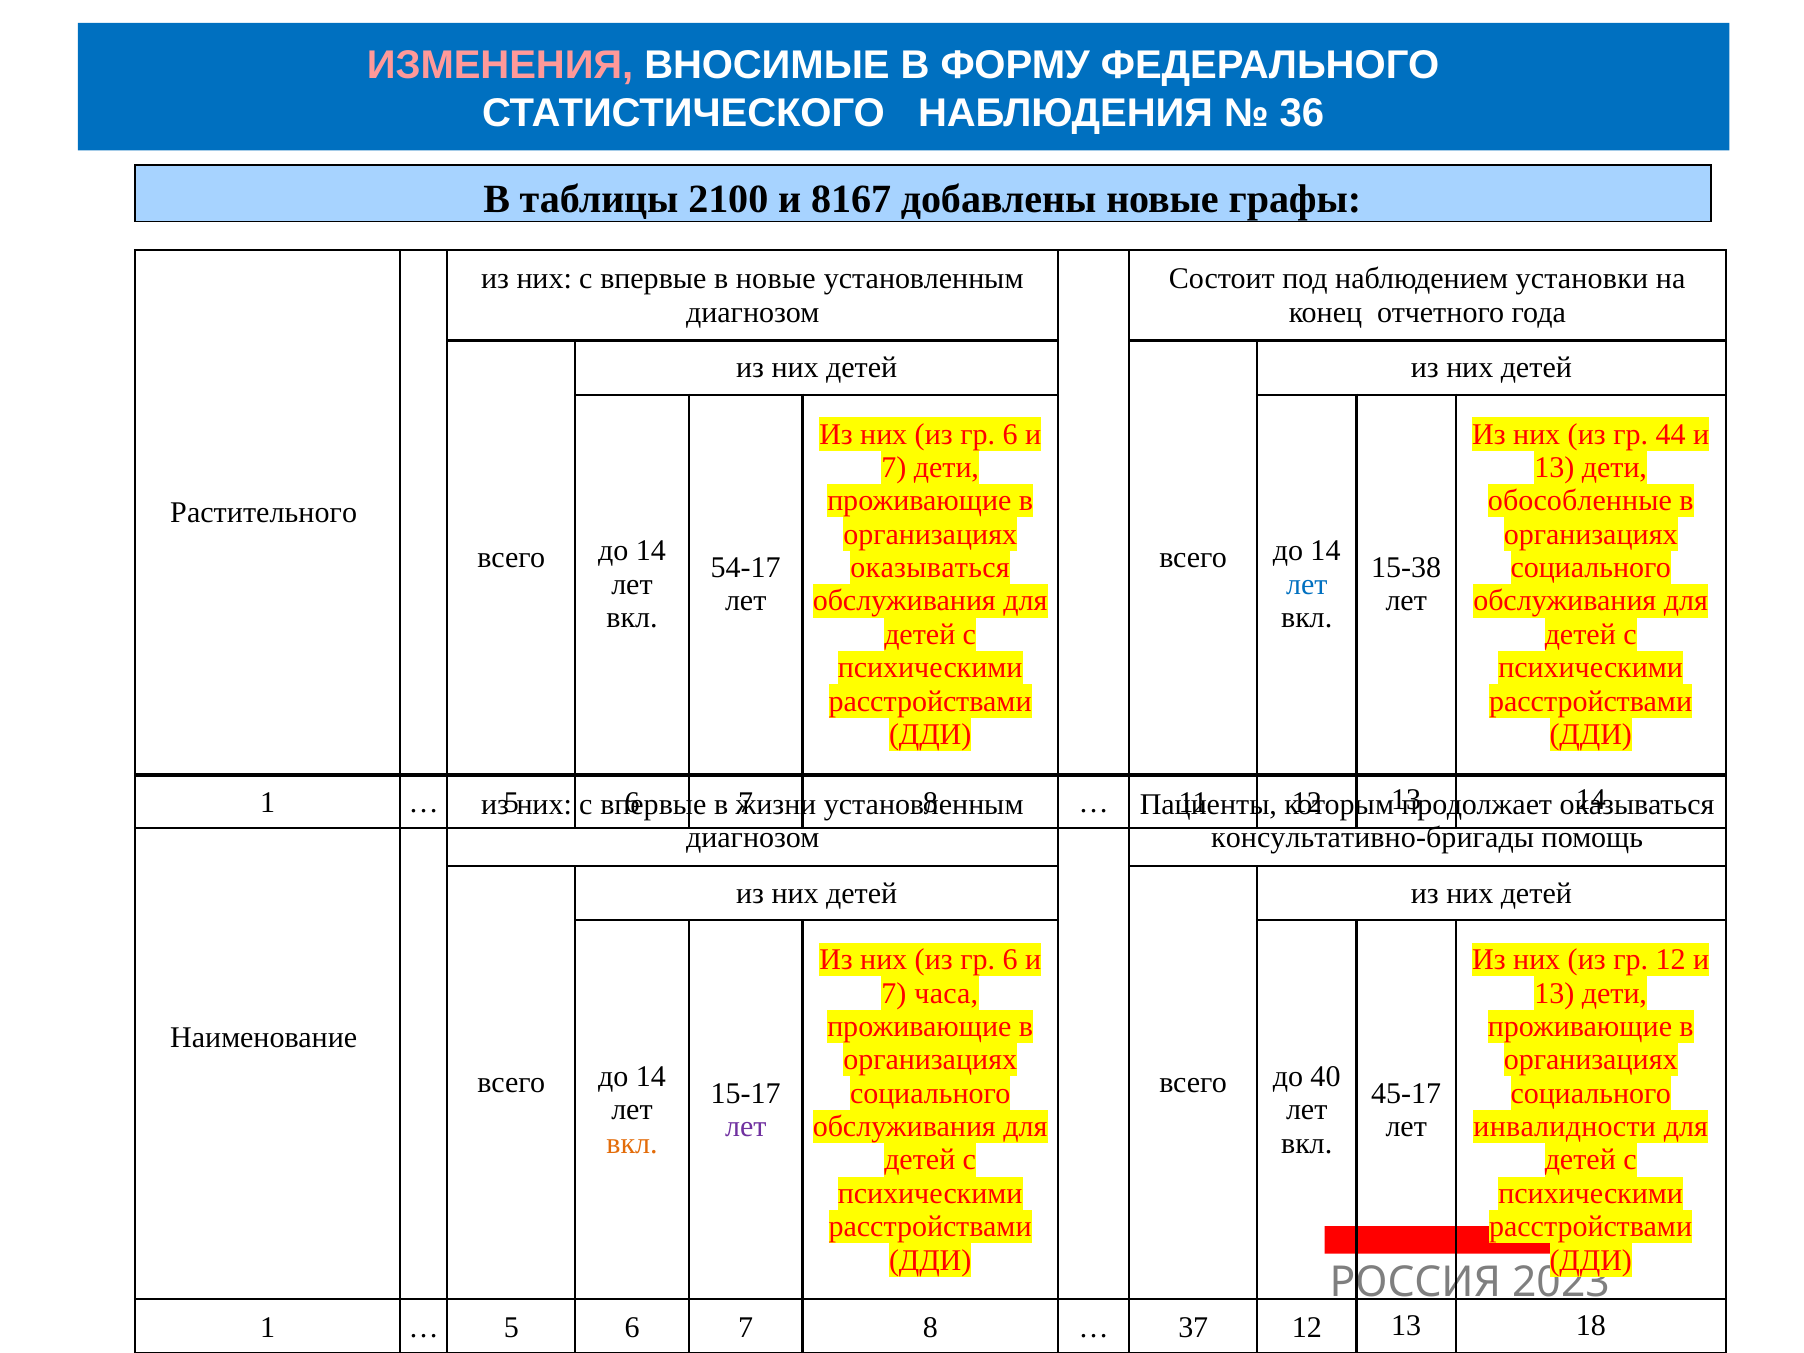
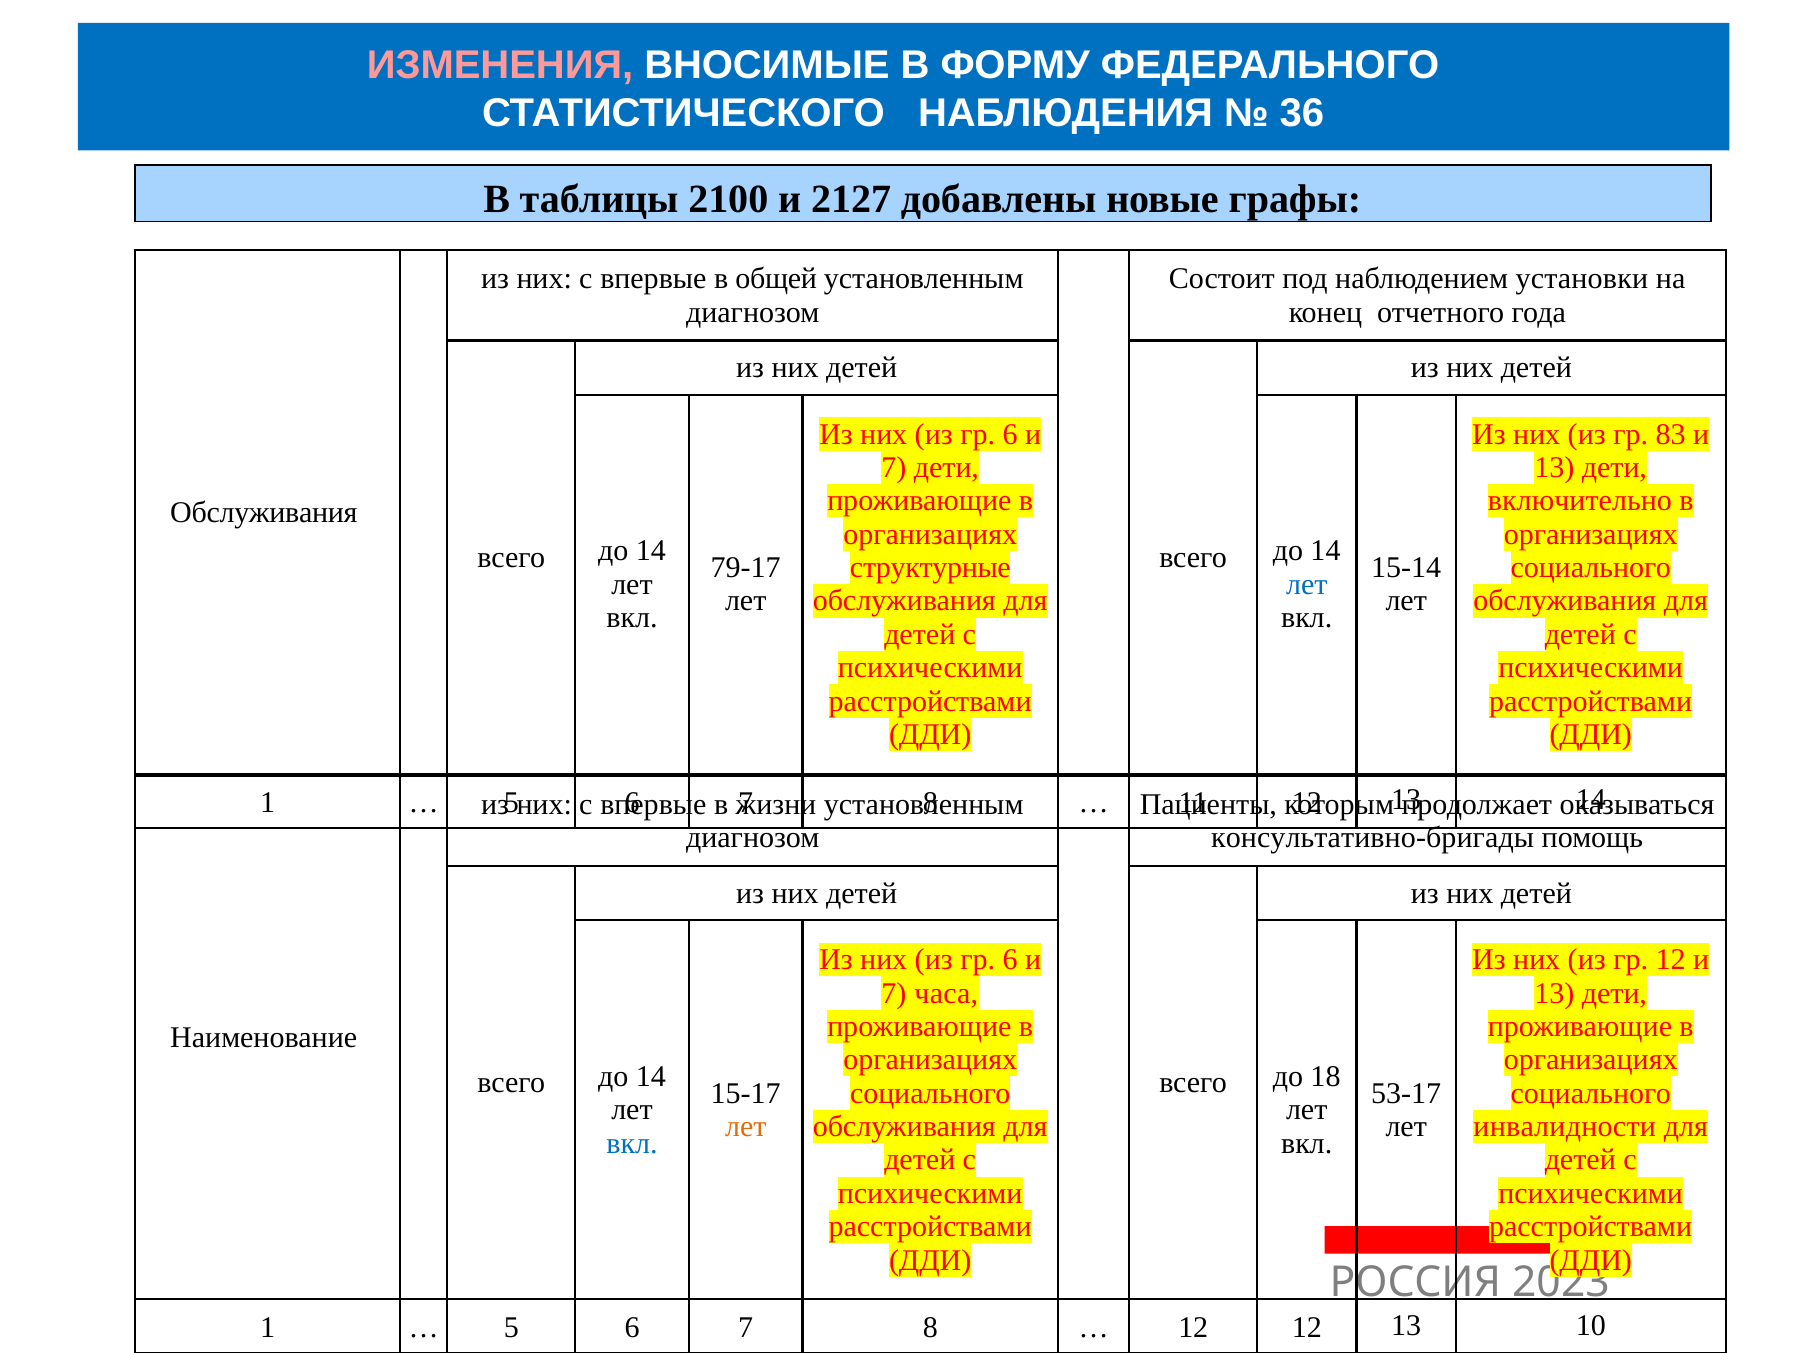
8167: 8167 -> 2127 (851, 199)
в новые: новые -> общей (776, 279)
44: 44 -> 83 (1671, 434)
обособленные: обособленные -> включительно (1580, 501)
Растительного: Растительного -> Обслуживания (264, 512)
54-17: 54-17 -> 79-17 (746, 568)
оказываться: оказываться -> структурные (930, 568)
15-38: 15-38 -> 15-14 (1406, 568)
40: 40 -> 18 (1326, 1077)
45-17: 45-17 -> 53-17 (1406, 1093)
лет colour: purple -> orange (746, 1127)
вкл colour: orange -> blue (632, 1143)
37: 37 -> 12 (1193, 1328)
18: 18 -> 10 (1591, 1325)
